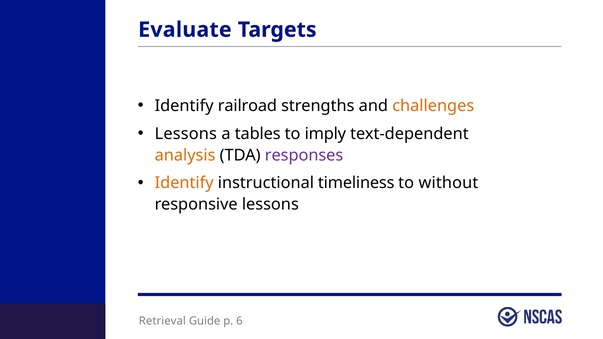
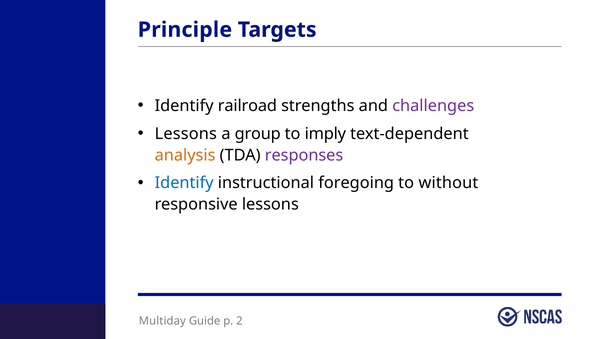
Evaluate: Evaluate -> Principle (185, 30)
challenges colour: orange -> purple (433, 106)
tables: tables -> group (258, 134)
Identify colour: orange -> blue (184, 183)
timeliness: timeliness -> foregoing (356, 183)
Retrieval: Retrieval -> Multiday (162, 321)
6: 6 -> 2 (239, 321)
